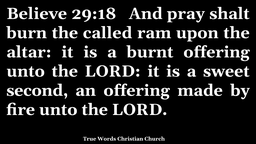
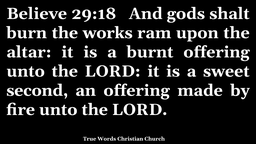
pray: pray -> gods (186, 14)
called: called -> works (108, 33)
